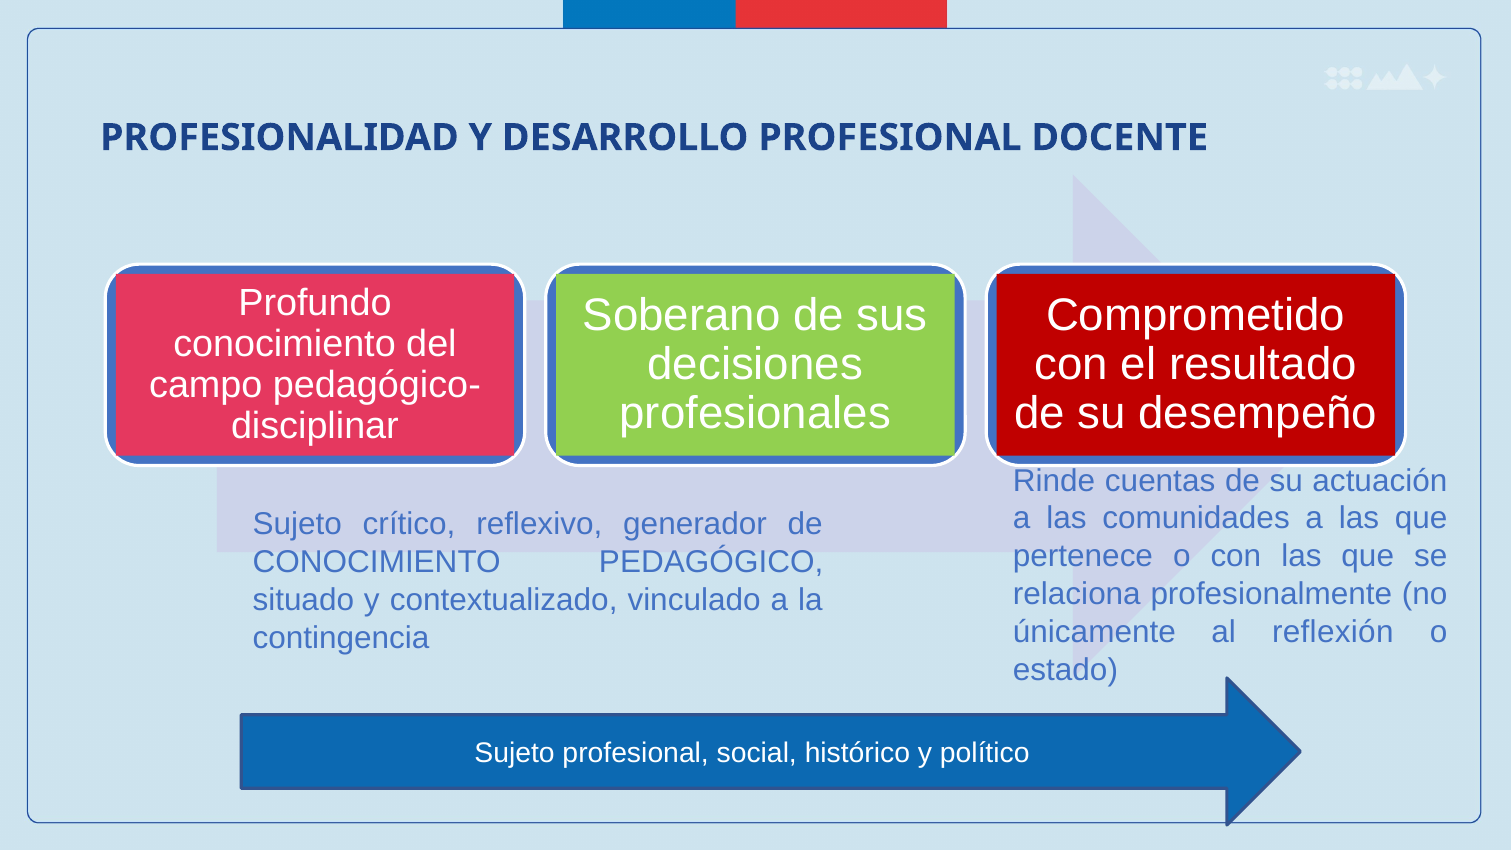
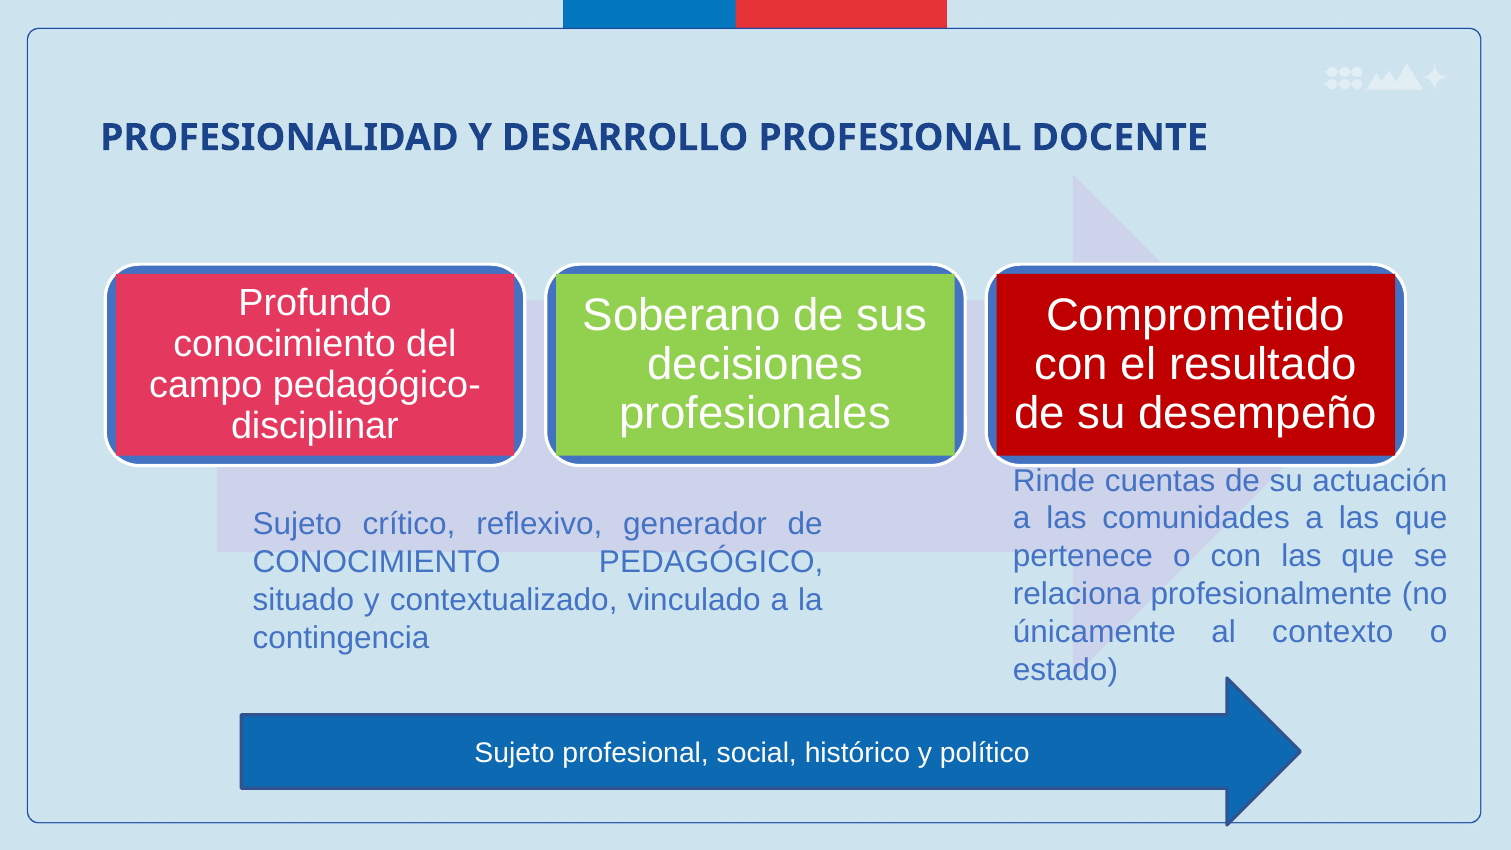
reflexión: reflexión -> contexto (1333, 632)
